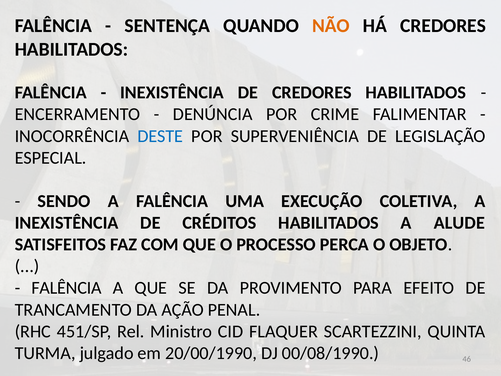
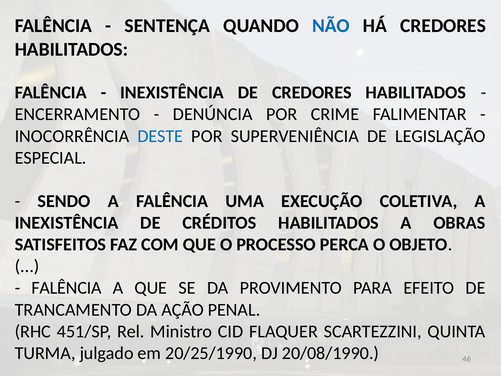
NÃO colour: orange -> blue (331, 26)
ALUDE: ALUDE -> OBRAS (459, 223)
20/00/1990: 20/00/1990 -> 20/25/1990 (211, 353)
00/08/1990: 00/08/1990 -> 20/08/1990 (330, 353)
